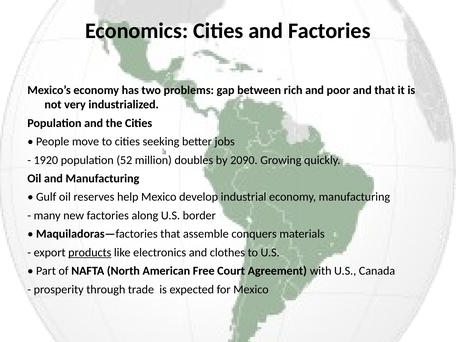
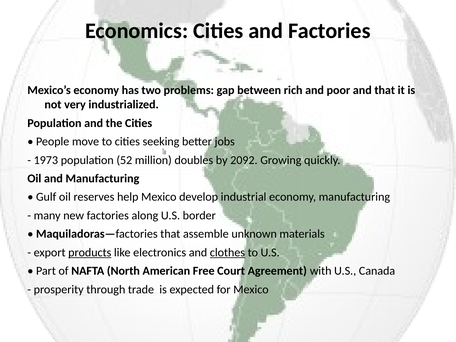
1920: 1920 -> 1973 (46, 160)
2090: 2090 -> 2092 (244, 160)
conquers: conquers -> unknown (254, 234)
clothes underline: none -> present (227, 253)
